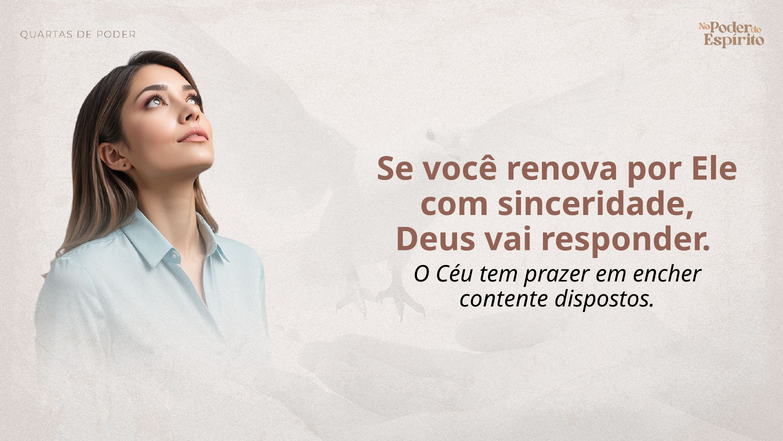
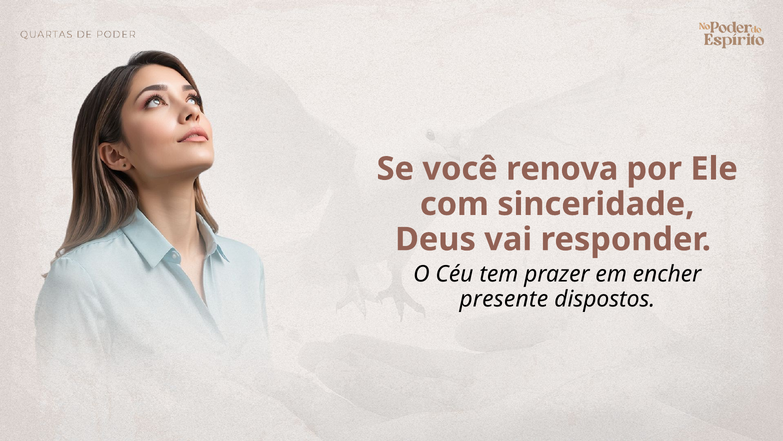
contente: contente -> presente (504, 299)
